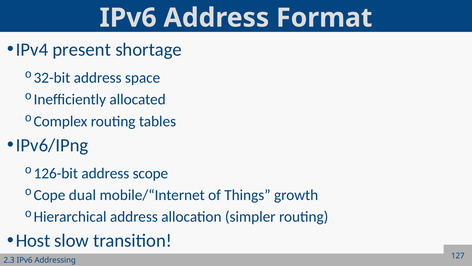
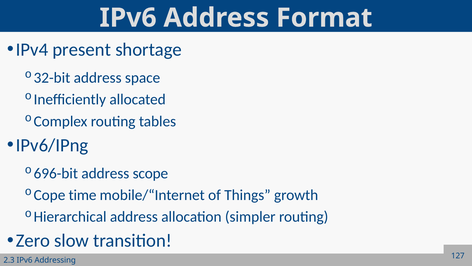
126-bit: 126-bit -> 696-bit (56, 173)
dual: dual -> time (83, 195)
Host: Host -> Zero (33, 240)
